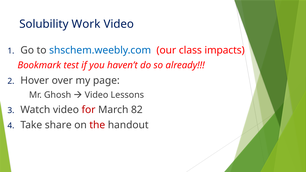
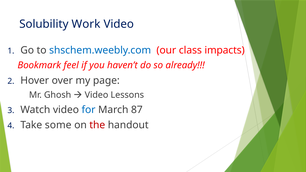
test: test -> feel (71, 65)
for colour: red -> blue (89, 110)
82: 82 -> 87 (137, 110)
share: share -> some (58, 125)
